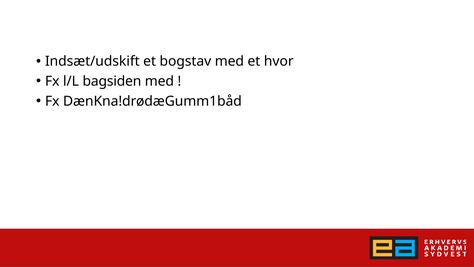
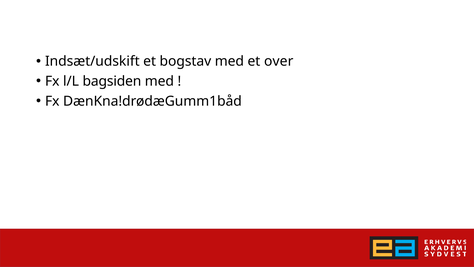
hvor: hvor -> over (279, 61)
